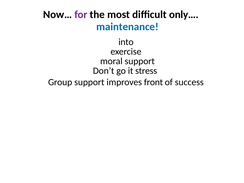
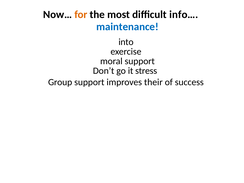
for colour: purple -> orange (81, 15)
only…: only… -> info… (184, 15)
front: front -> their (153, 82)
